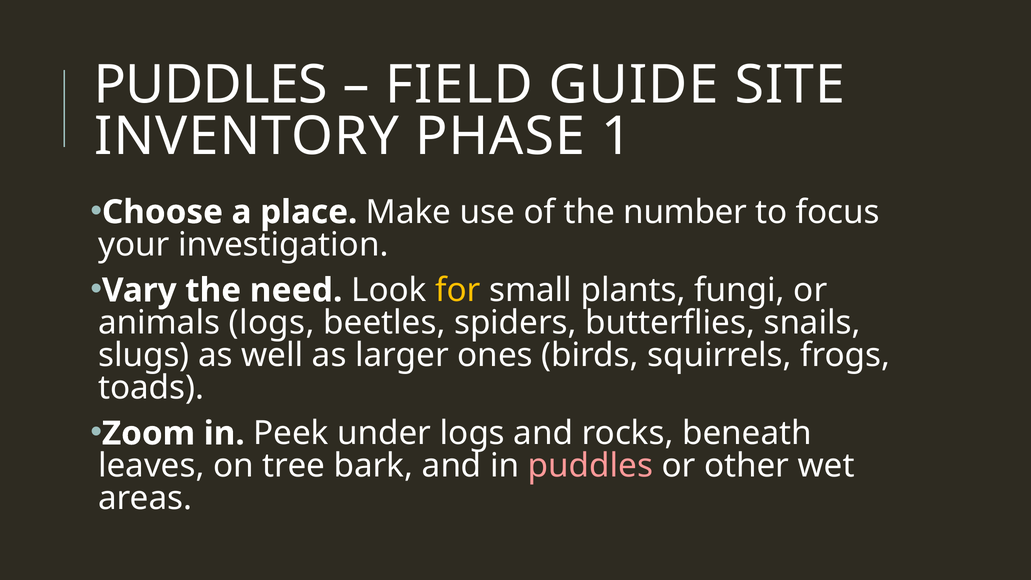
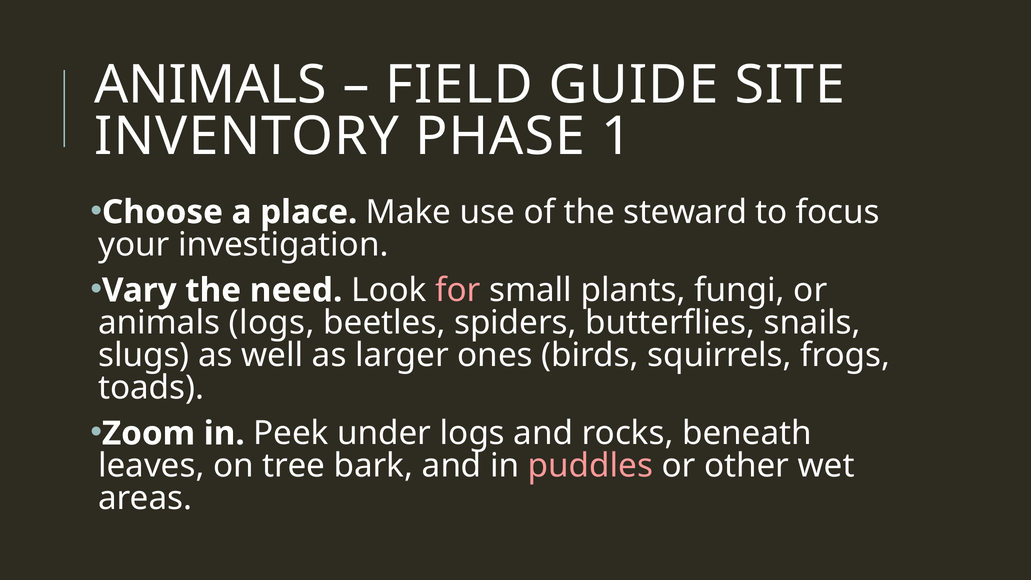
PUDDLES: PUDDLES -> ANIMALS (211, 85)
number: number -> steward (685, 212)
for colour: yellow -> pink (458, 290)
